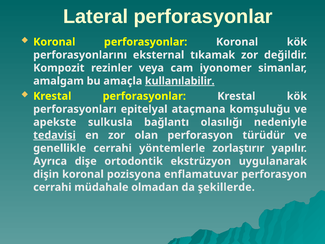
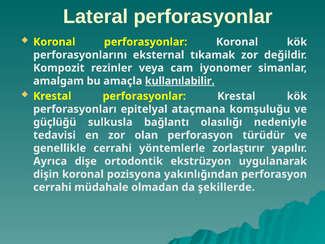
apekste: apekste -> güçlüğü (55, 122)
tedavisi underline: present -> none (54, 135)
enflamatuvar: enflamatuvar -> yakınlığından (201, 174)
